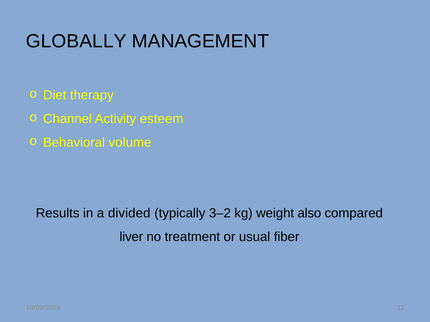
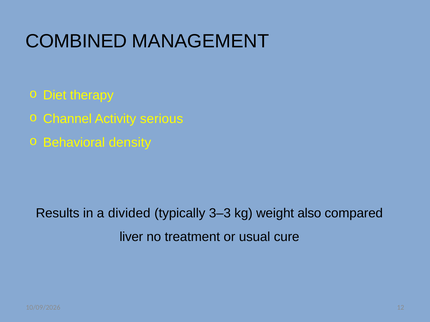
GLOBALLY: GLOBALLY -> COMBINED (76, 41)
esteem: esteem -> serious (162, 119)
volume: volume -> density (130, 143)
3–2: 3–2 -> 3–3 (220, 214)
fiber: fiber -> cure (287, 237)
